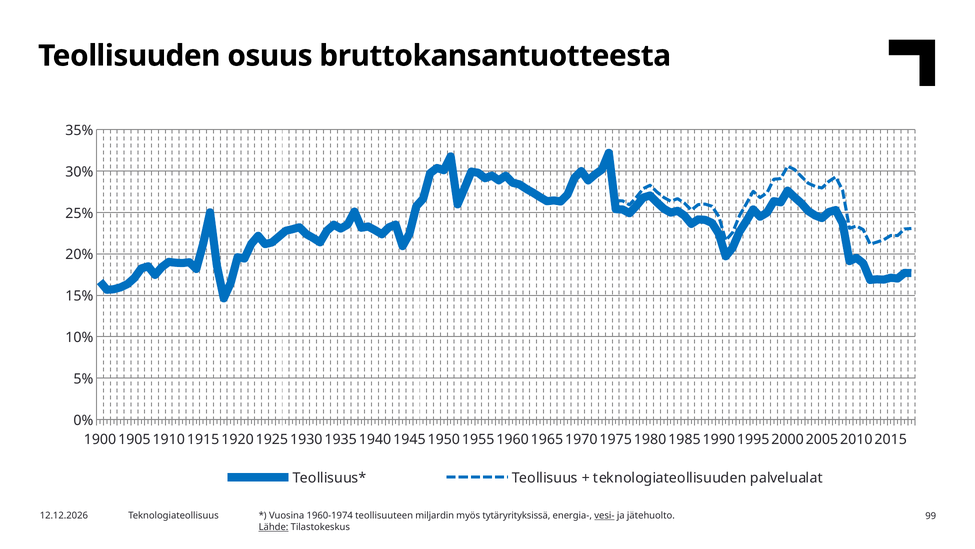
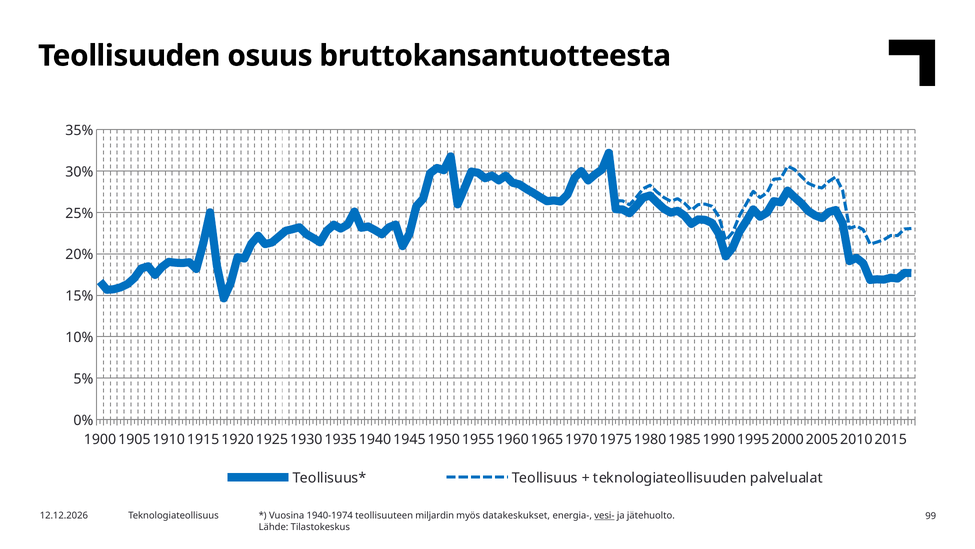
1960-1974: 1960-1974 -> 1940-1974 (330, 515)
tytäryrityksissä: tytäryrityksissä -> datakeskukset (516, 515)
Lähde underline: present -> none (274, 527)
